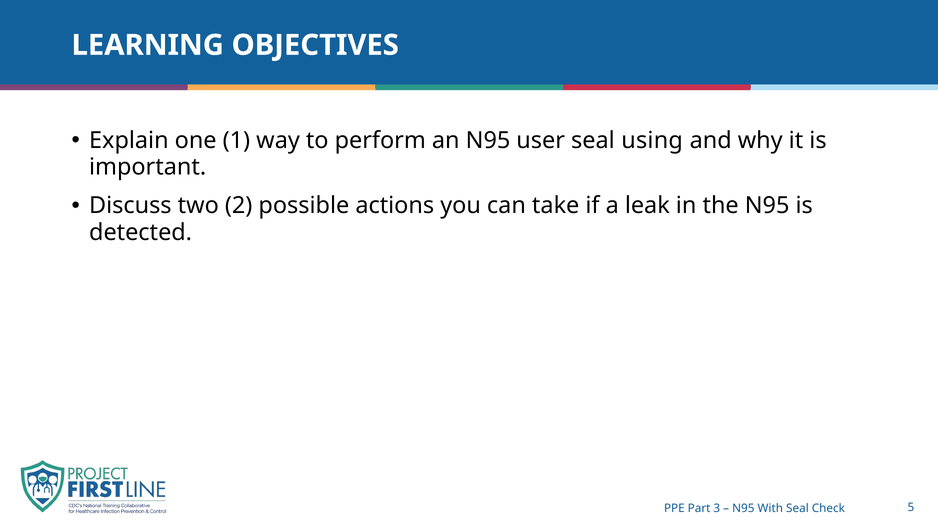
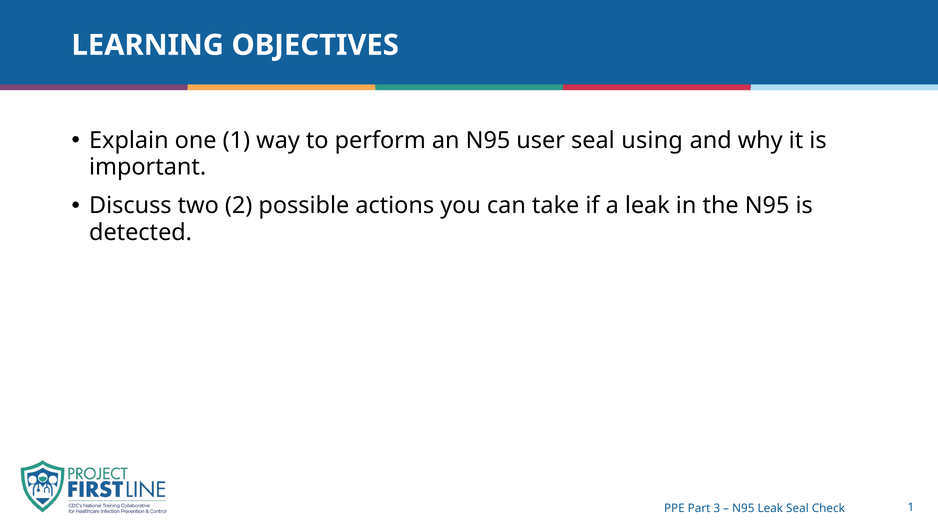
N95 With: With -> Leak (770, 508)
Check 5: 5 -> 1 (911, 507)
